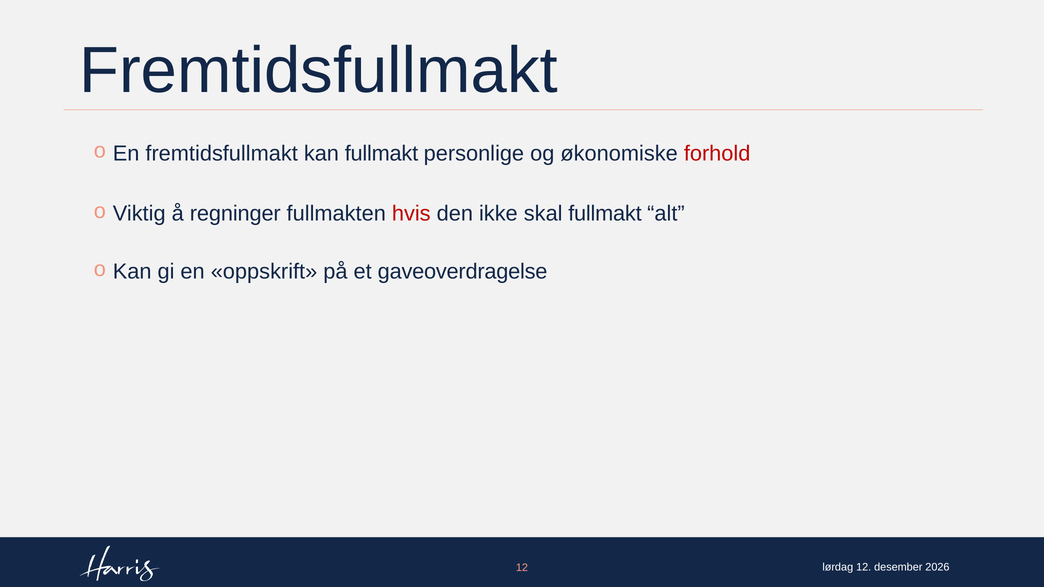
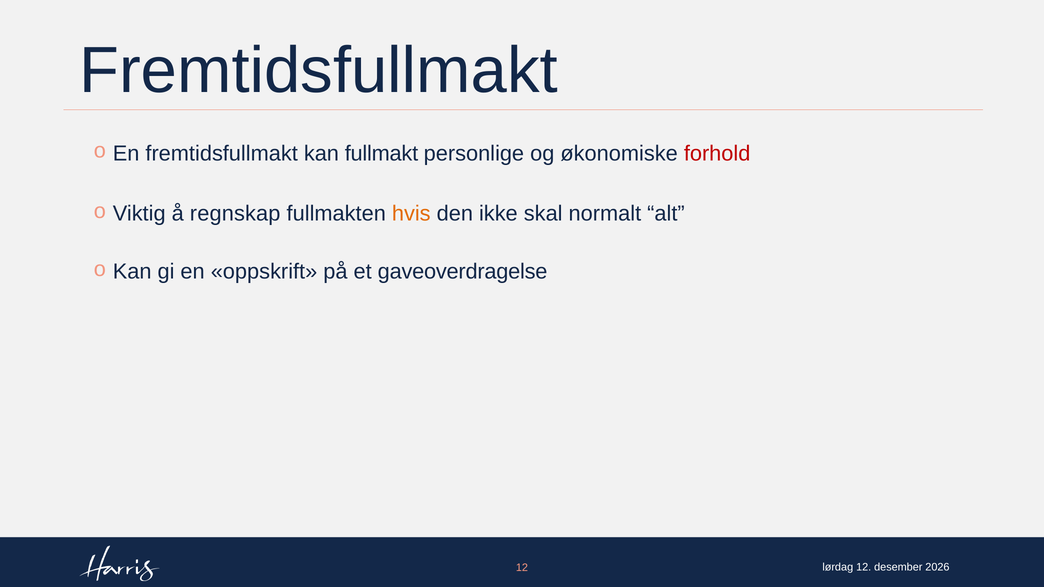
regninger: regninger -> regnskap (235, 214)
hvis colour: red -> orange (411, 214)
skal fullmakt: fullmakt -> normalt (605, 214)
